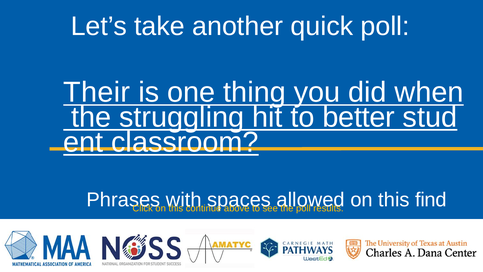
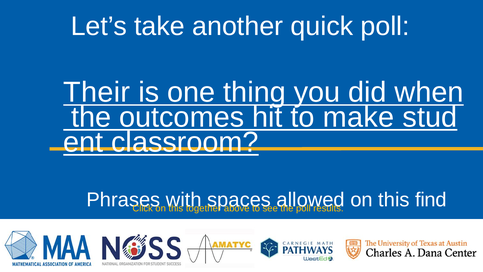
struggling: struggling -> outcomes (182, 117)
better: better -> make (358, 117)
continue: continue -> together (203, 208)
